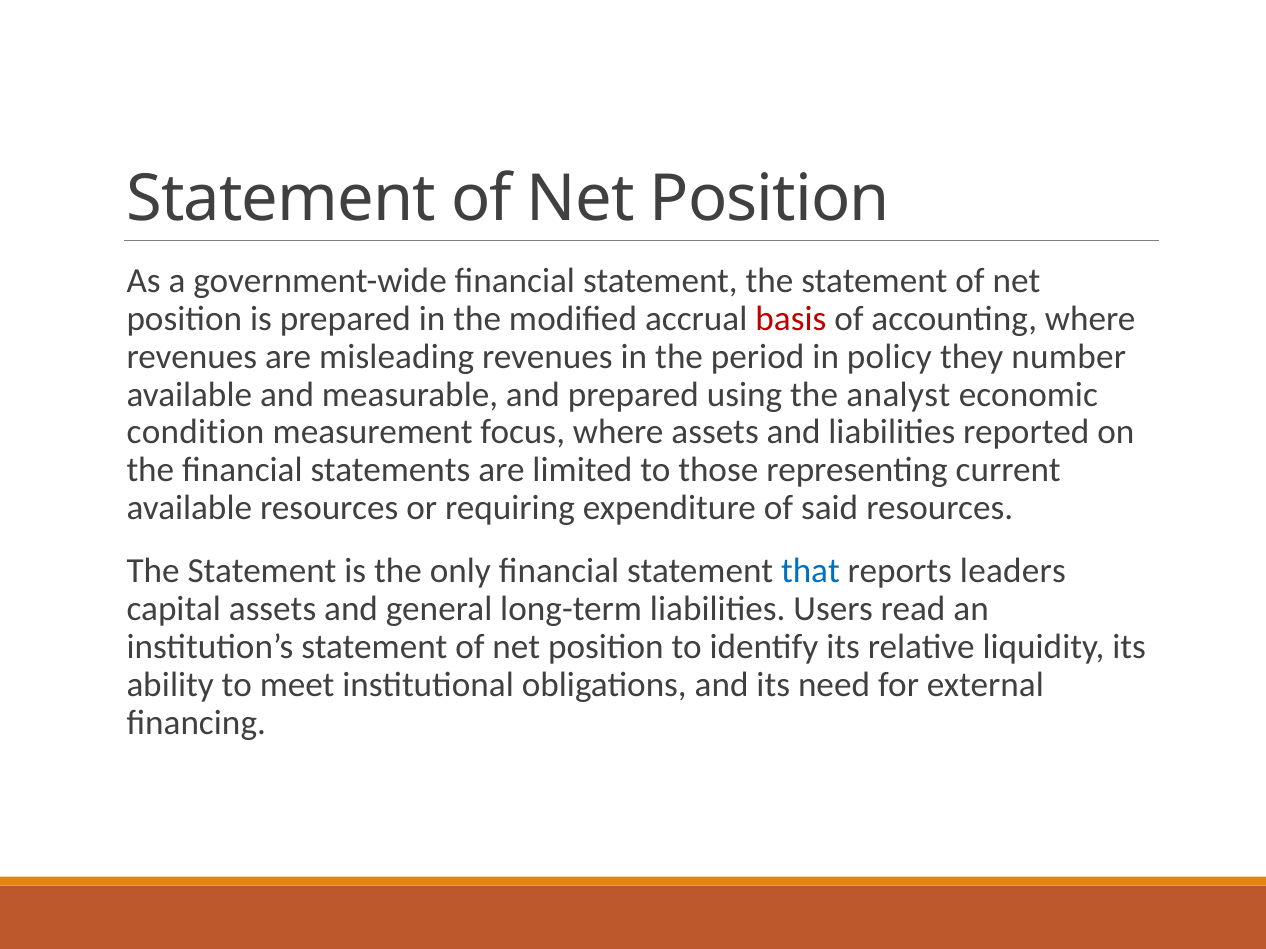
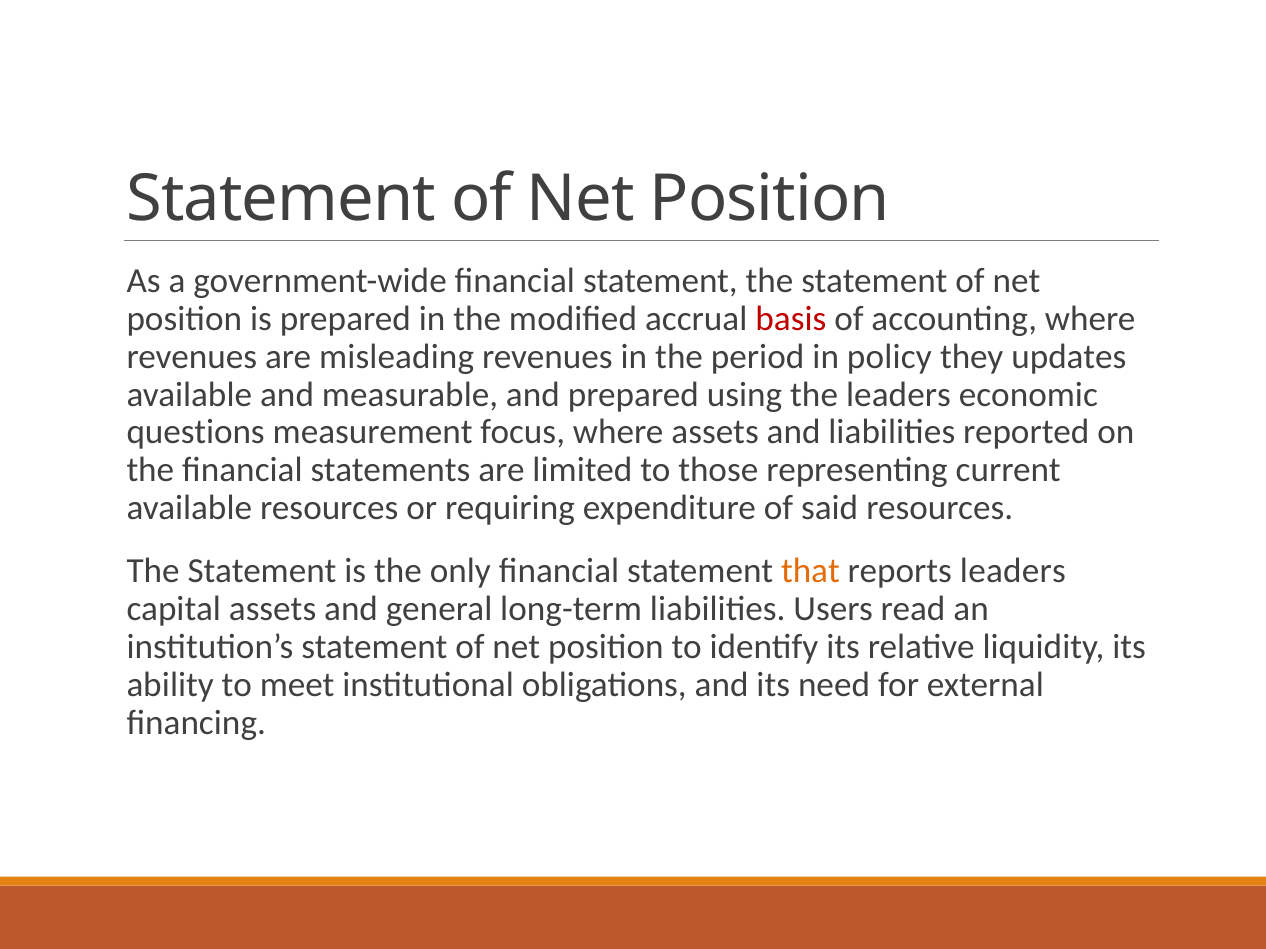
number: number -> updates (1069, 357)
the analyst: analyst -> leaders (899, 395)
condition: condition -> questions (196, 433)
that colour: blue -> orange (810, 571)
